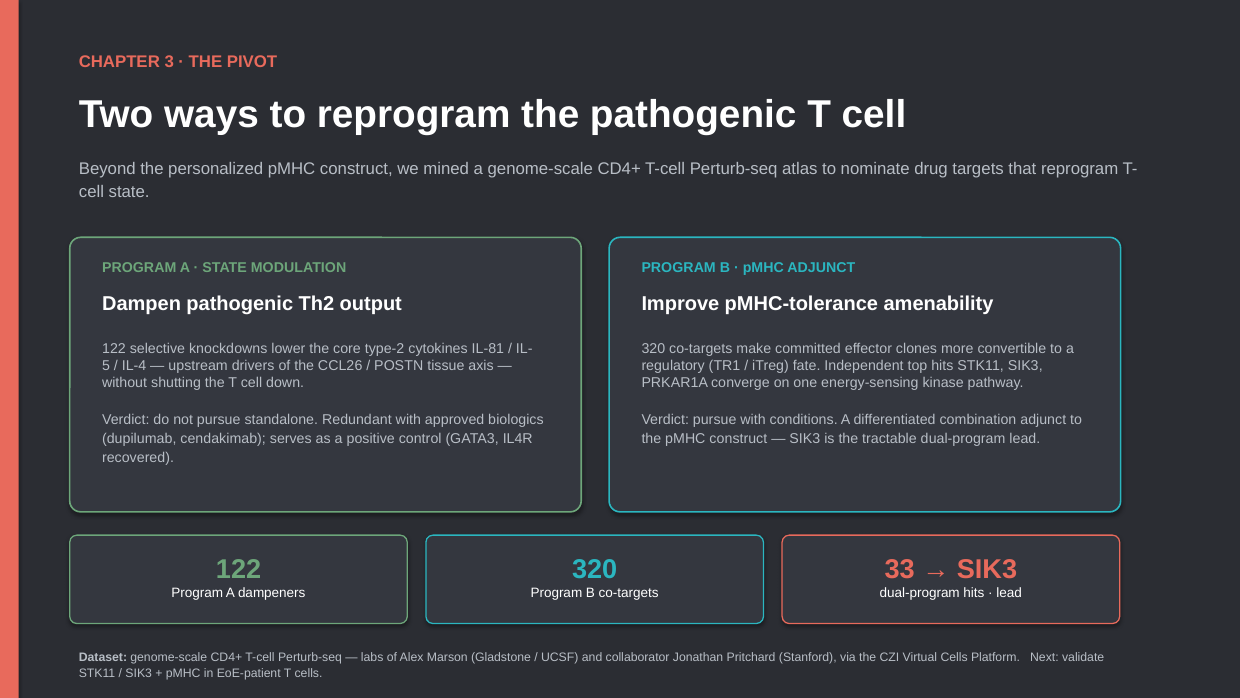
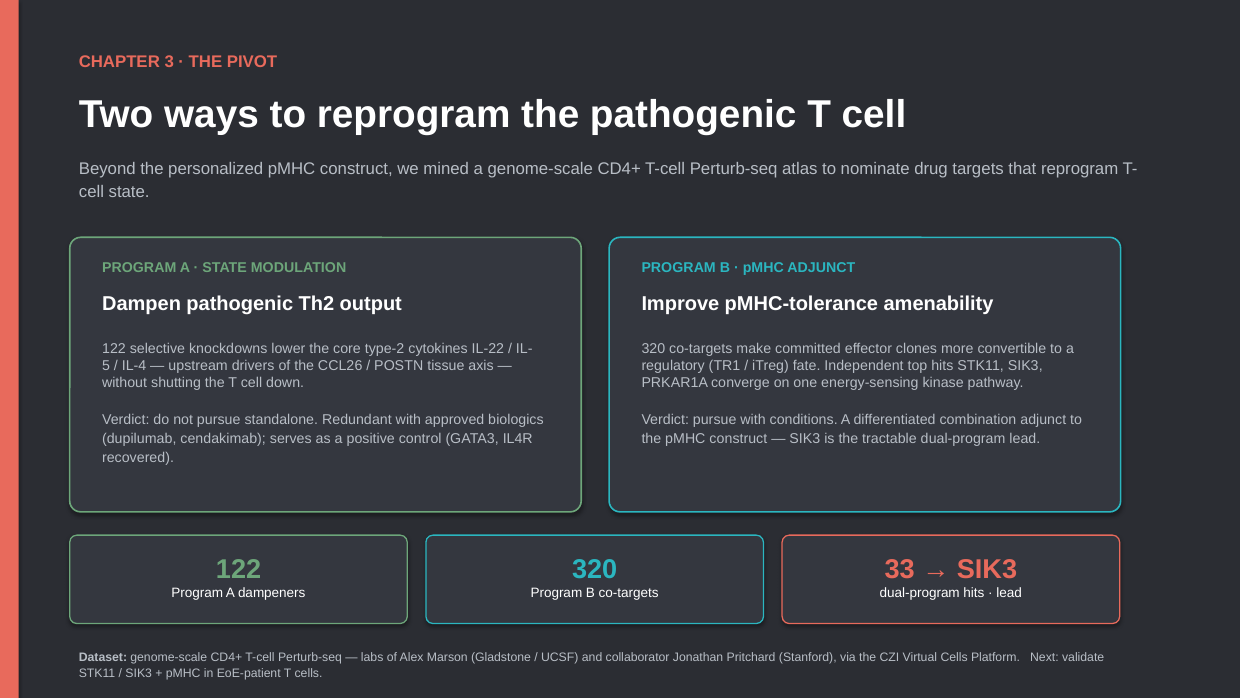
IL-81: IL-81 -> IL-22 (488, 349)
